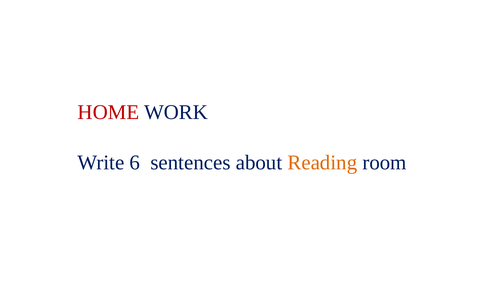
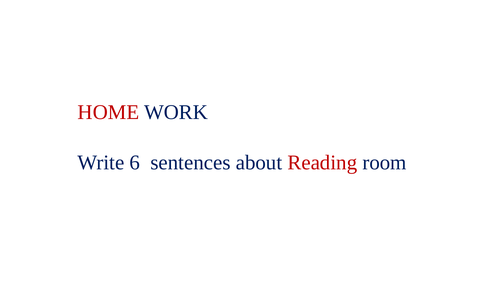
Reading colour: orange -> red (322, 162)
